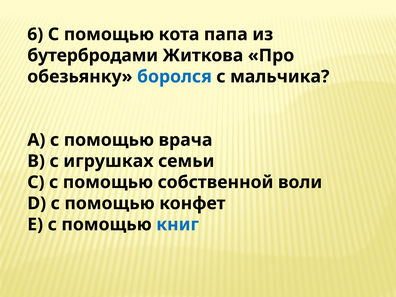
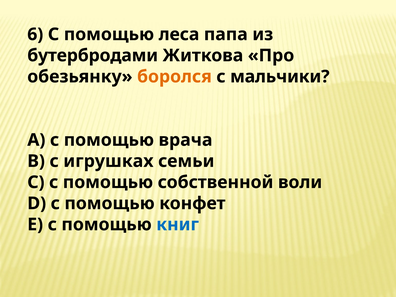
кота: кота -> леса (179, 34)
боролся colour: blue -> orange (174, 77)
мальчика: мальчика -> мальчики (280, 77)
